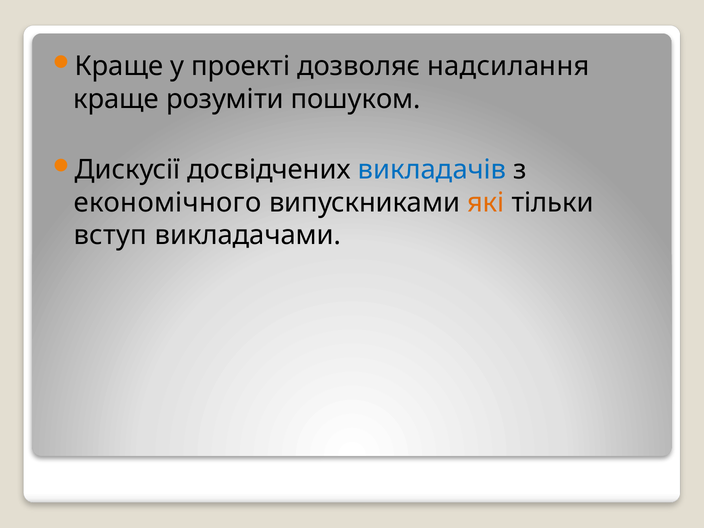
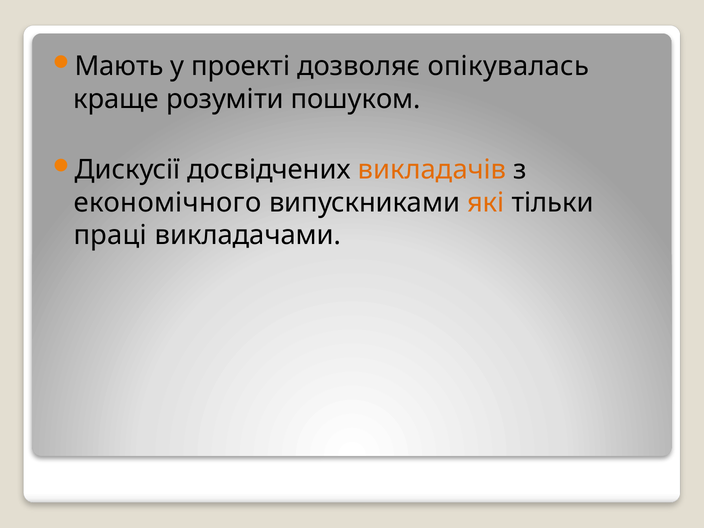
Краще: Краще -> Мають (119, 66)
надсилання: надсилання -> опікувалась (508, 66)
викладачів colour: blue -> orange (432, 170)
вступ: вступ -> праці (110, 235)
